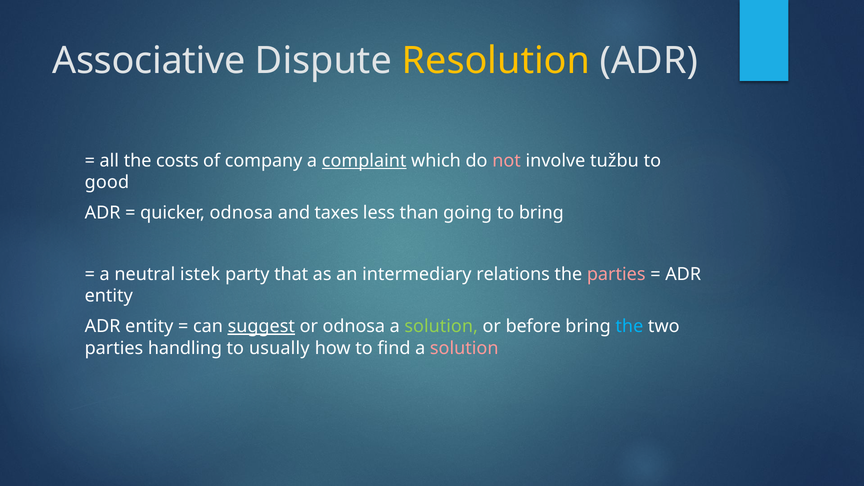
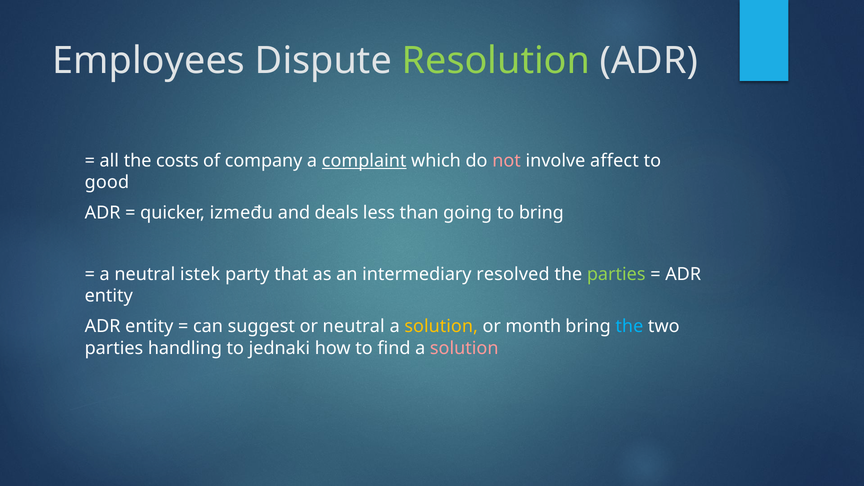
Associative: Associative -> Employees (149, 61)
Resolution colour: yellow -> light green (496, 61)
tužbu: tužbu -> affect (614, 161)
quicker odnosa: odnosa -> između (241, 213)
taxes: taxes -> deals (337, 213)
relations: relations -> resolved (513, 274)
parties colour: pink -> light green (616, 274)
suggest underline: present -> none (261, 326)
or odnosa: odnosa -> neutral (354, 326)
solution colour: light green -> yellow (441, 326)
before: before -> month (533, 326)
usually: usually -> jednaki (279, 348)
